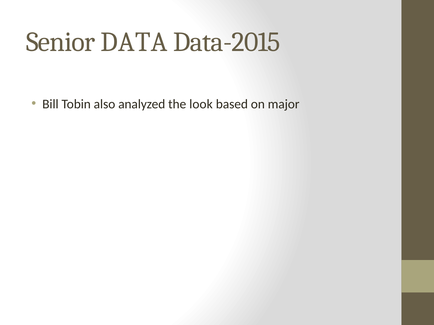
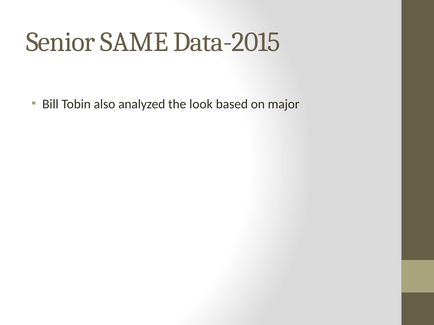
DATA: DATA -> SAME (134, 42)
